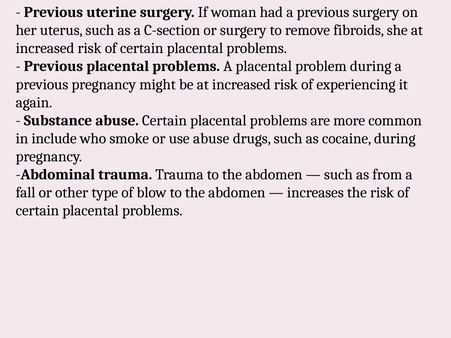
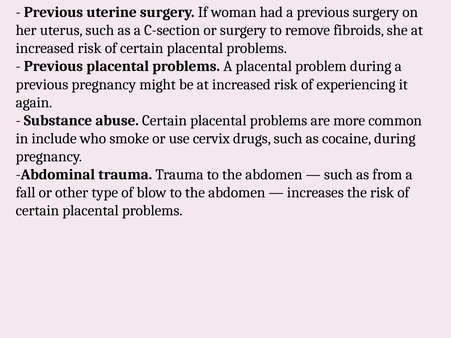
use abuse: abuse -> cervix (211, 139)
